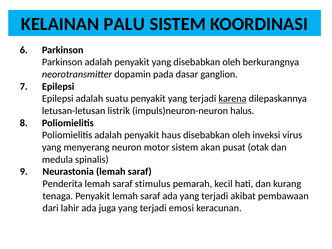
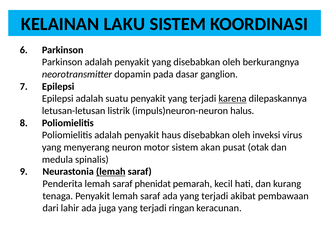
PALU: PALU -> LAKU (124, 24)
lemah underline: none -> present (111, 172)
stimulus: stimulus -> phenidat (153, 184)
emosi: emosi -> ringan (181, 208)
